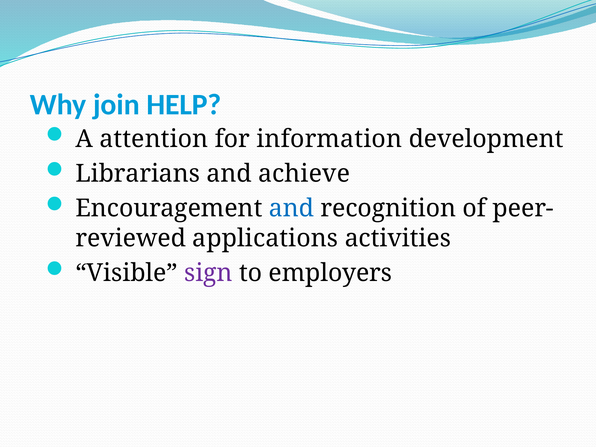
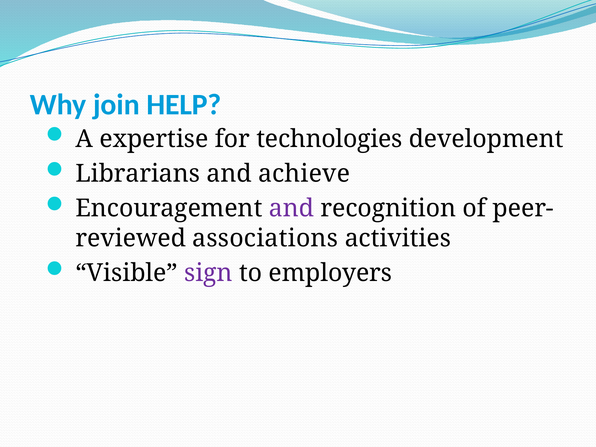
attention: attention -> expertise (154, 139)
information: information -> technologies (329, 139)
and colour: blue -> purple (291, 208)
applications: applications -> associations (265, 238)
